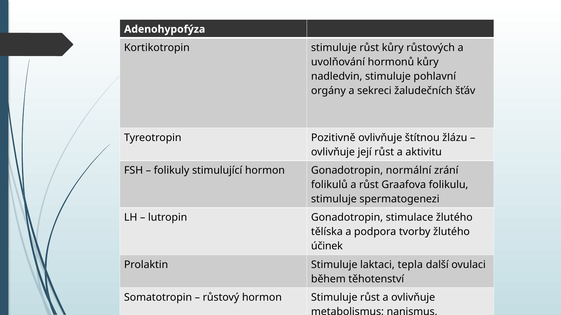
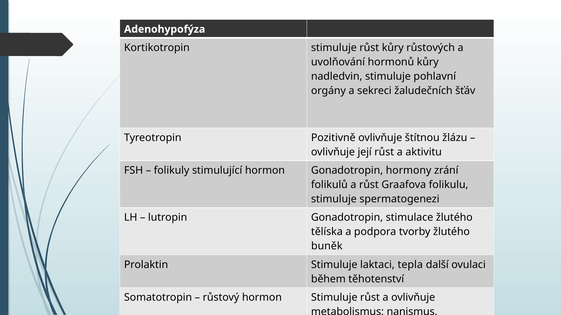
normální: normální -> hormony (409, 171)
účinek: účinek -> buněk (327, 247)
